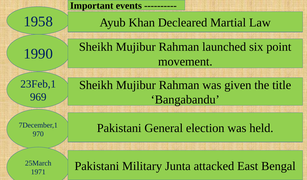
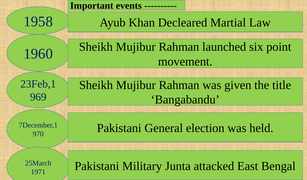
1990: 1990 -> 1960 (38, 54)
